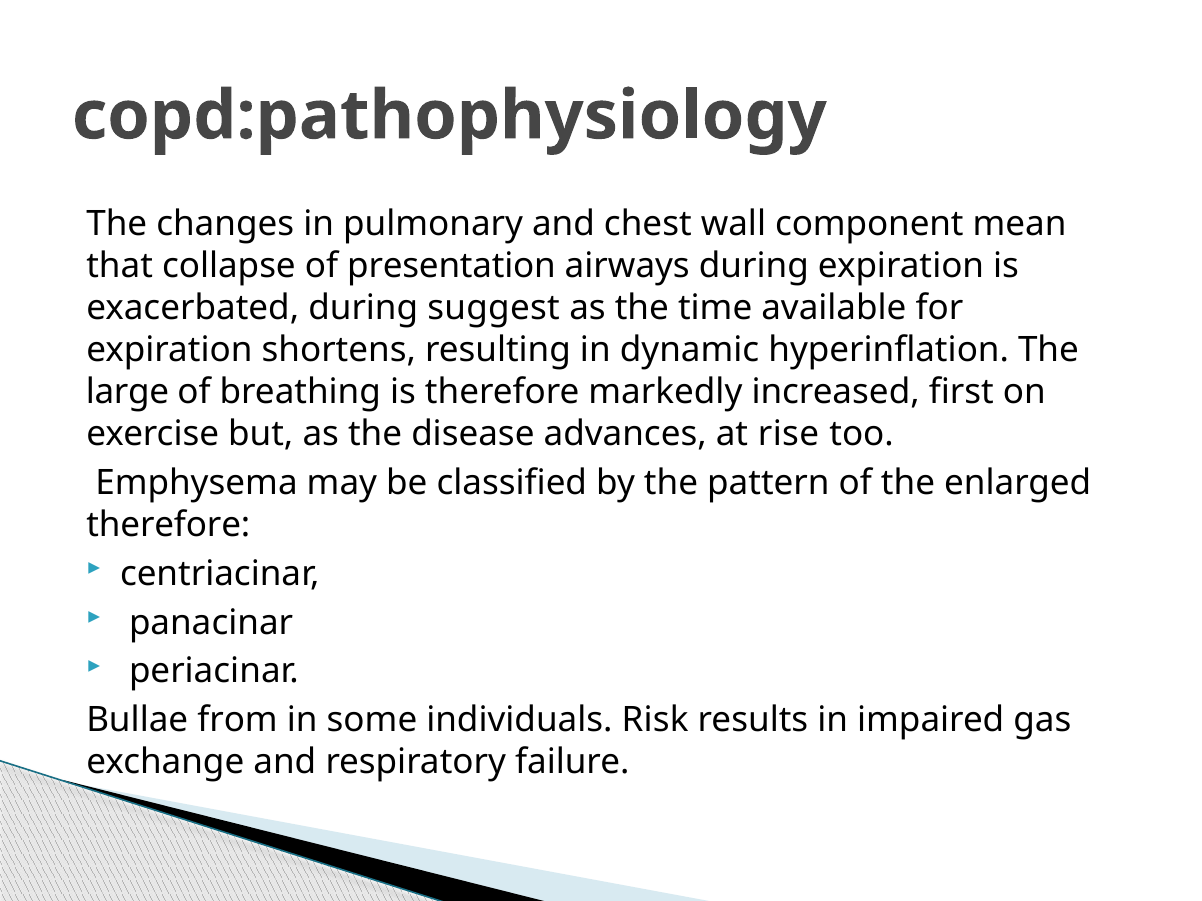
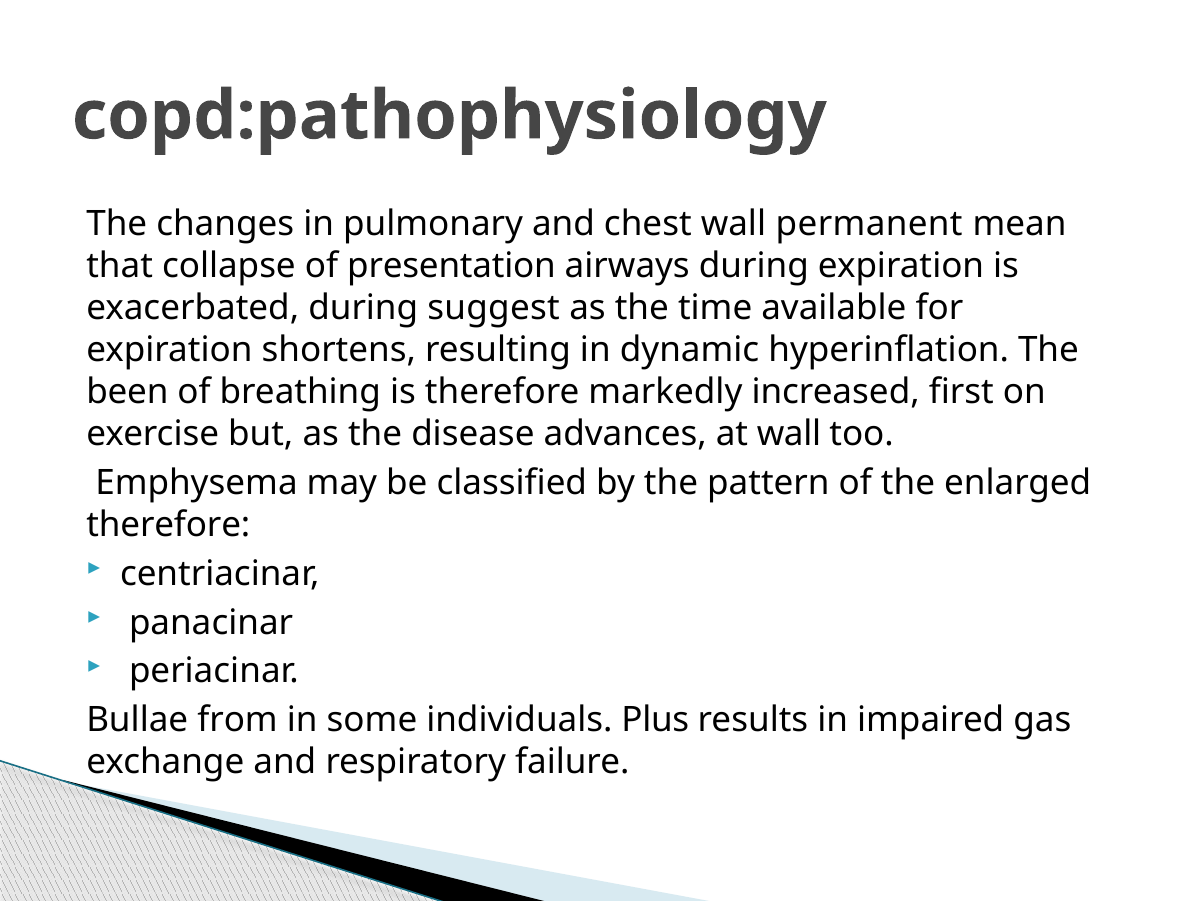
component: component -> permanent (869, 224)
large: large -> been (127, 392)
at rise: rise -> wall (789, 434)
Risk: Risk -> Plus (655, 720)
